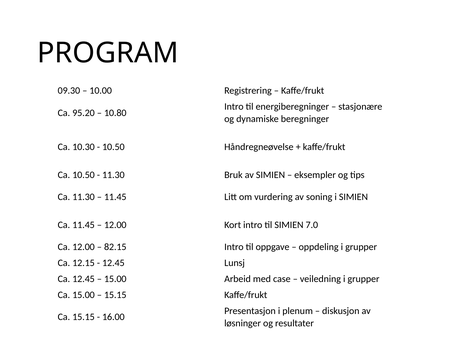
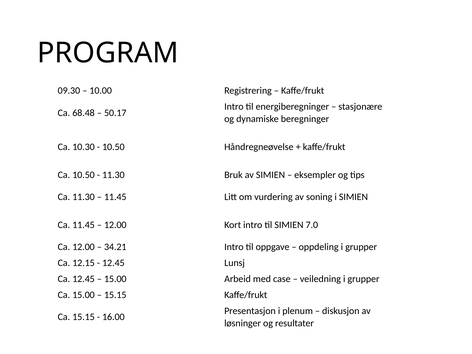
95.20: 95.20 -> 68.48 (84, 113)
10.80: 10.80 -> 50.17 (115, 113)
82.15: 82.15 -> 34.21 (115, 247)
